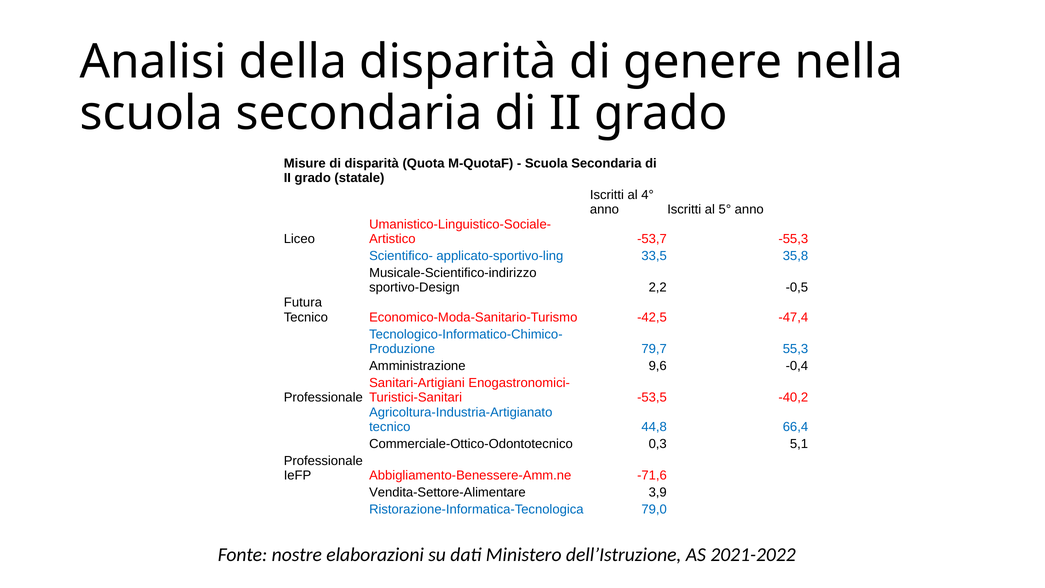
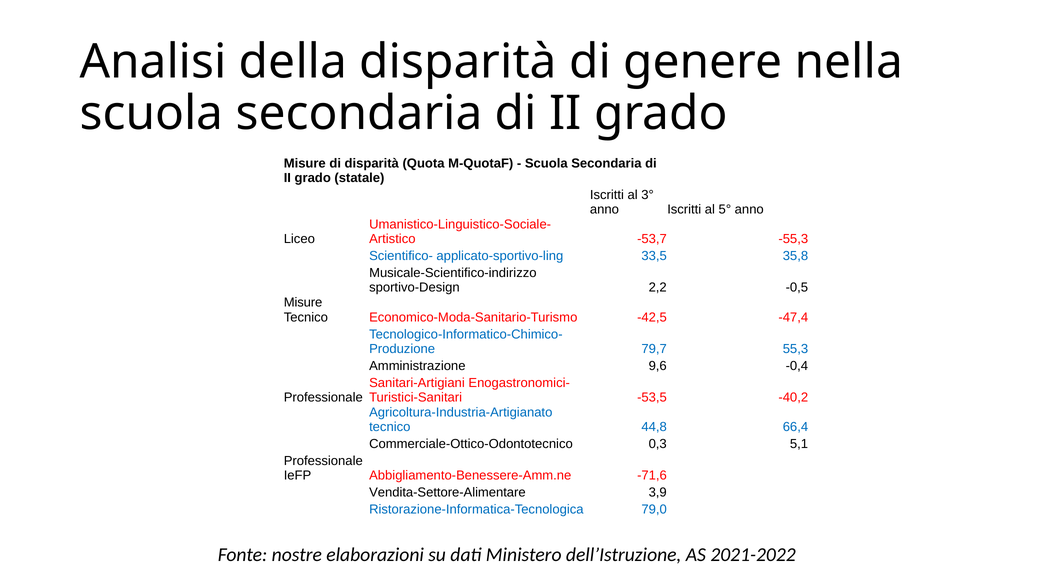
4°: 4° -> 3° (648, 195)
Futura: Futura -> Misure (303, 302)
